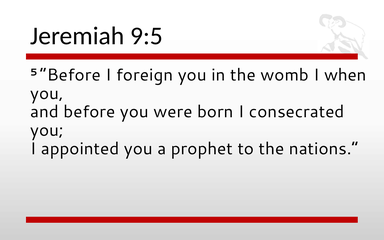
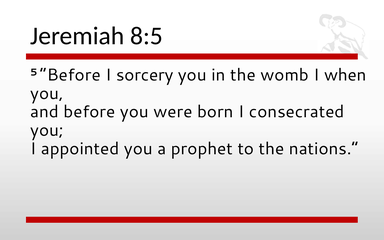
9:5: 9:5 -> 8:5 (147, 36)
foreign: foreign -> sorcery (145, 75)
